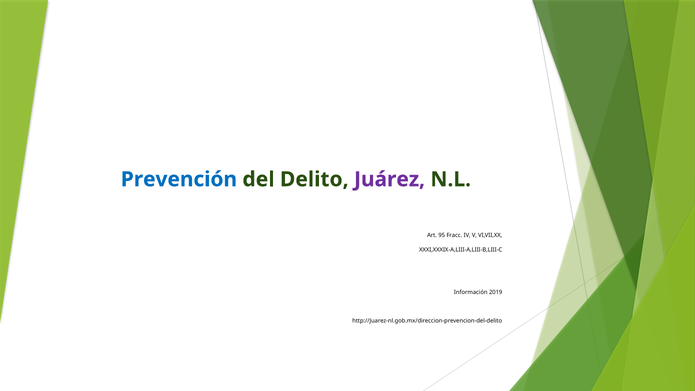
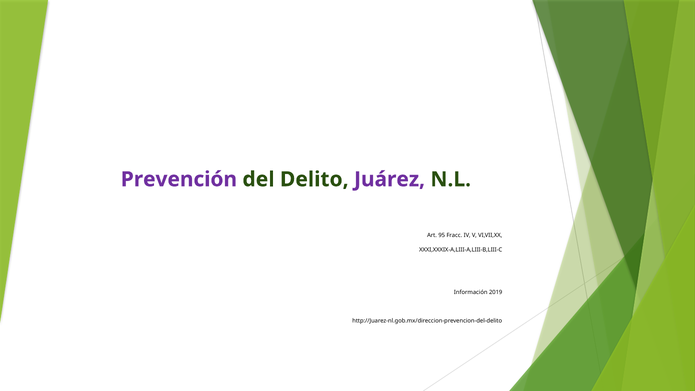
Prevención colour: blue -> purple (179, 179)
